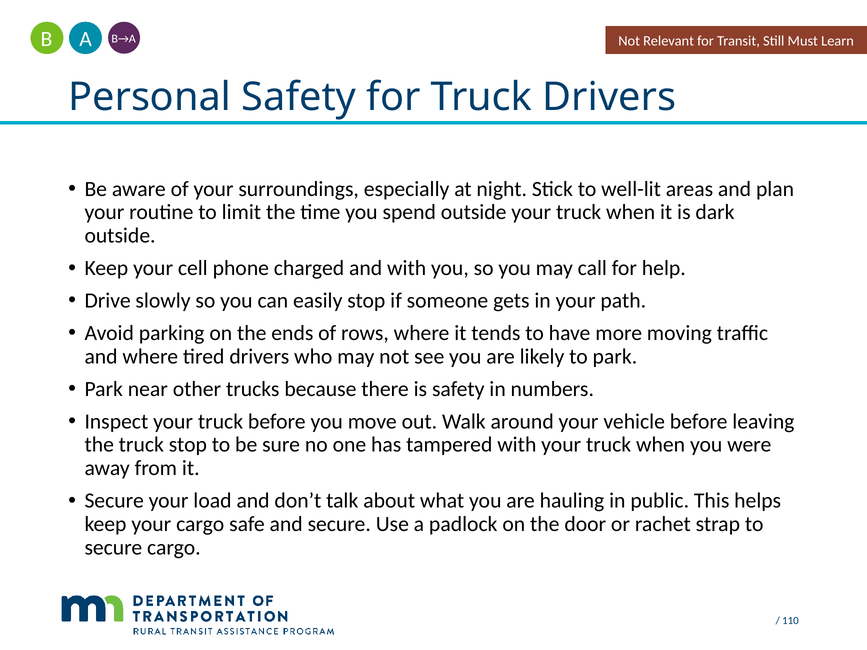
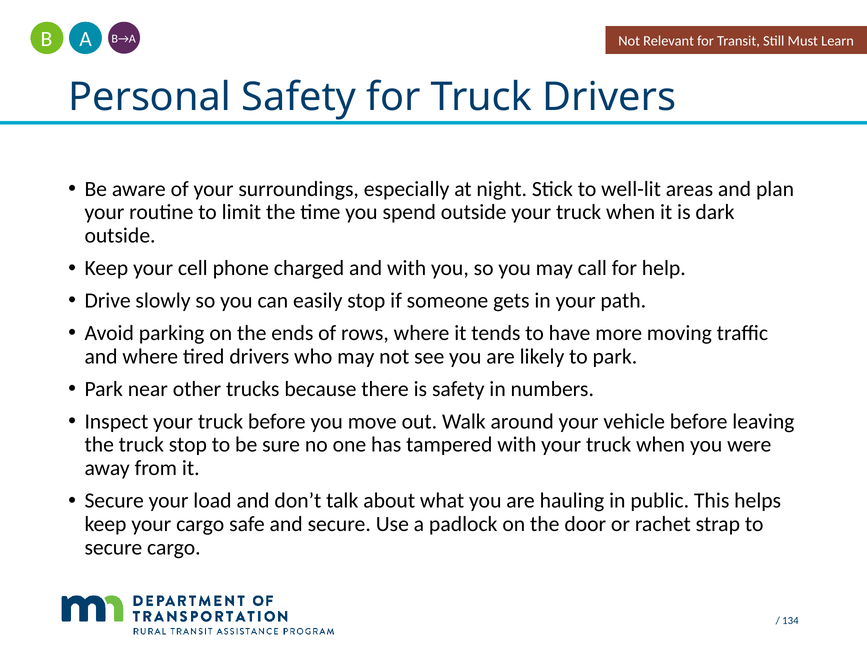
110: 110 -> 134 (790, 621)
